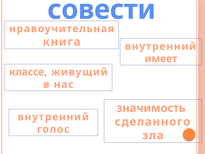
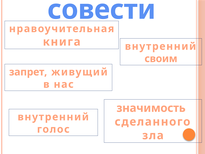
имеет: имеет -> своим (161, 59)
классе: классе -> запрет (28, 72)
